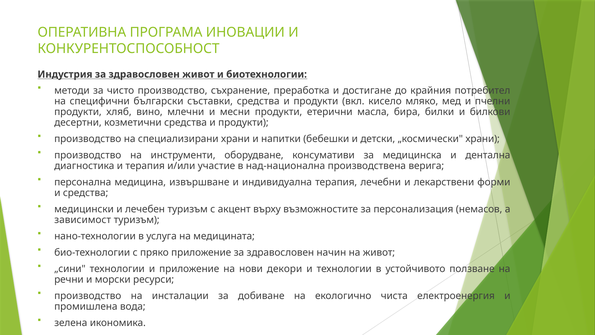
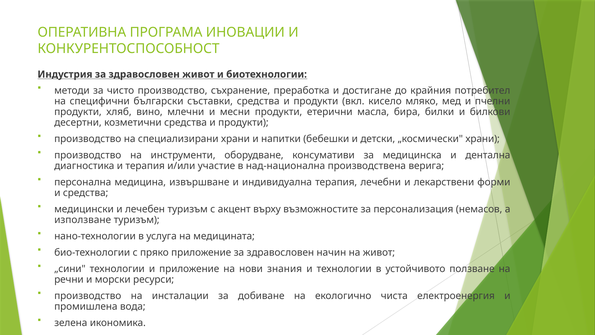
зависимост: зависимост -> използване (83, 220)
декори: декори -> знания (285, 269)
